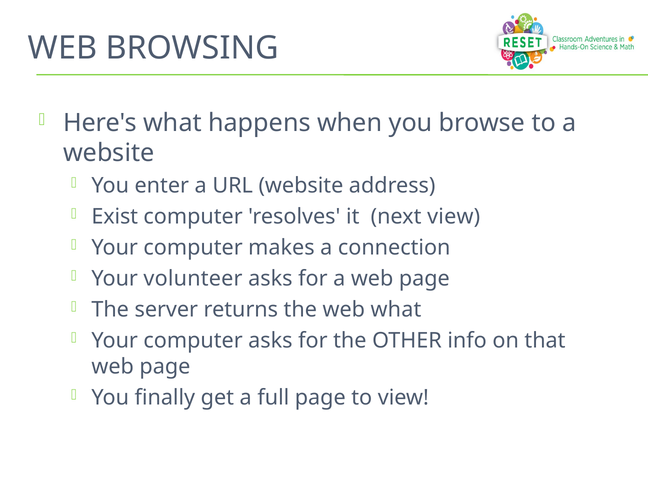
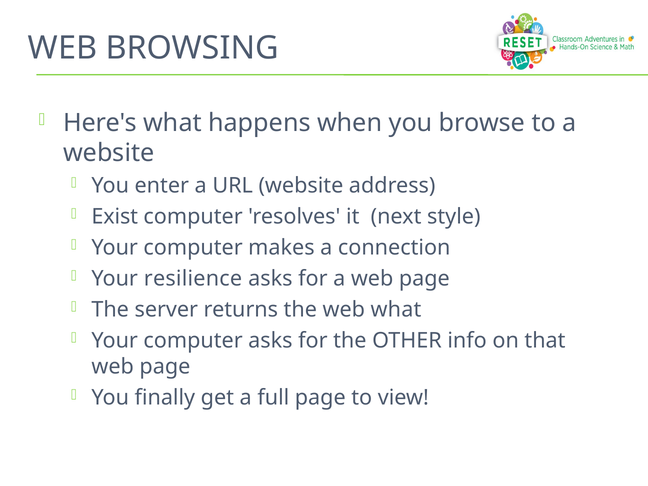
next view: view -> style (454, 217)
volunteer: volunteer -> resilience (193, 279)
